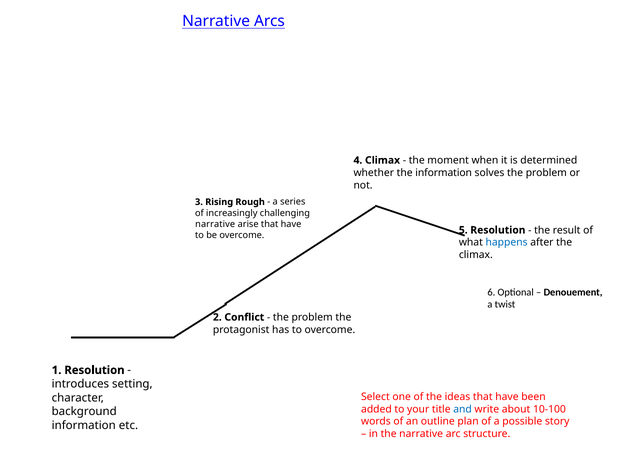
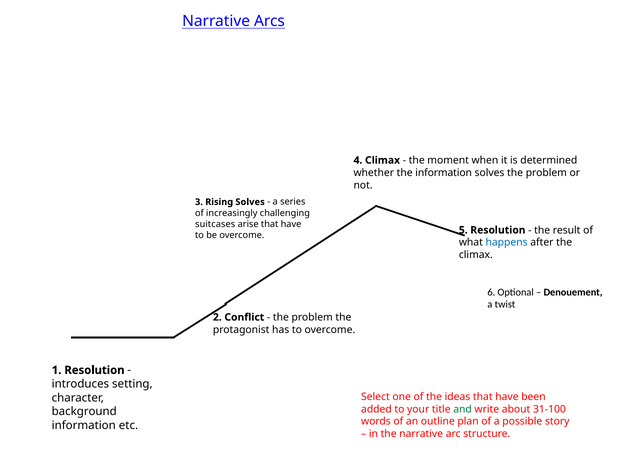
Rising Rough: Rough -> Solves (250, 202)
narrative: narrative -> suitcases (215, 224)
and colour: blue -> green (463, 409)
10-100: 10-100 -> 31-100 (549, 409)
